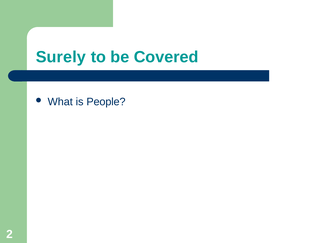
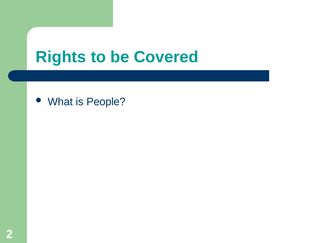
Surely: Surely -> Rights (61, 57)
